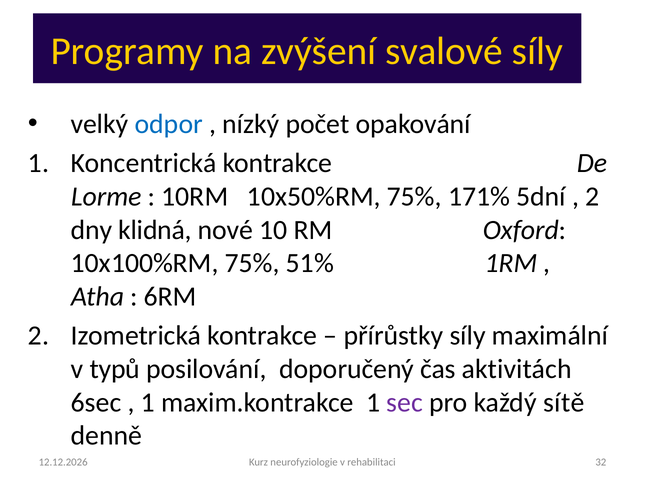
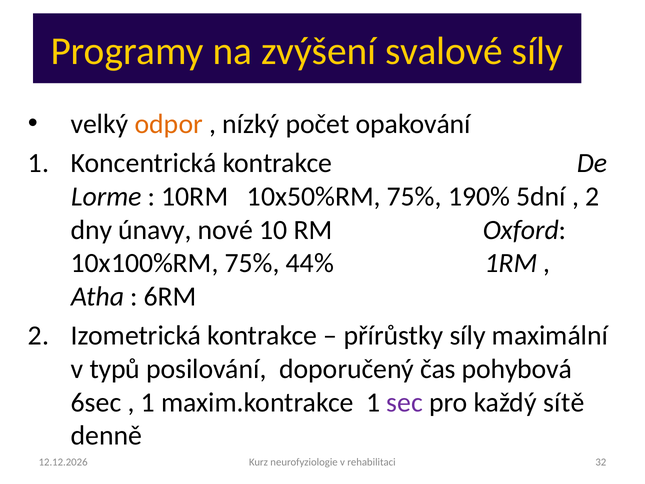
odpor colour: blue -> orange (169, 124)
171%: 171% -> 190% (479, 196)
klidná: klidná -> únavy (155, 230)
51%: 51% -> 44% (310, 263)
aktivitách: aktivitách -> pohybová (517, 369)
